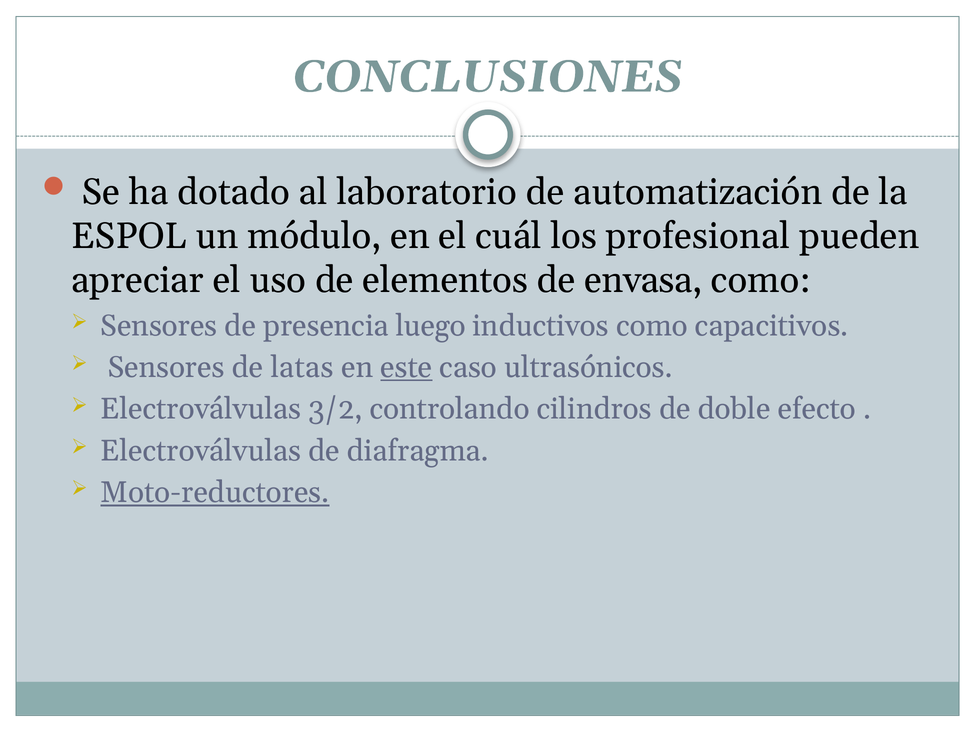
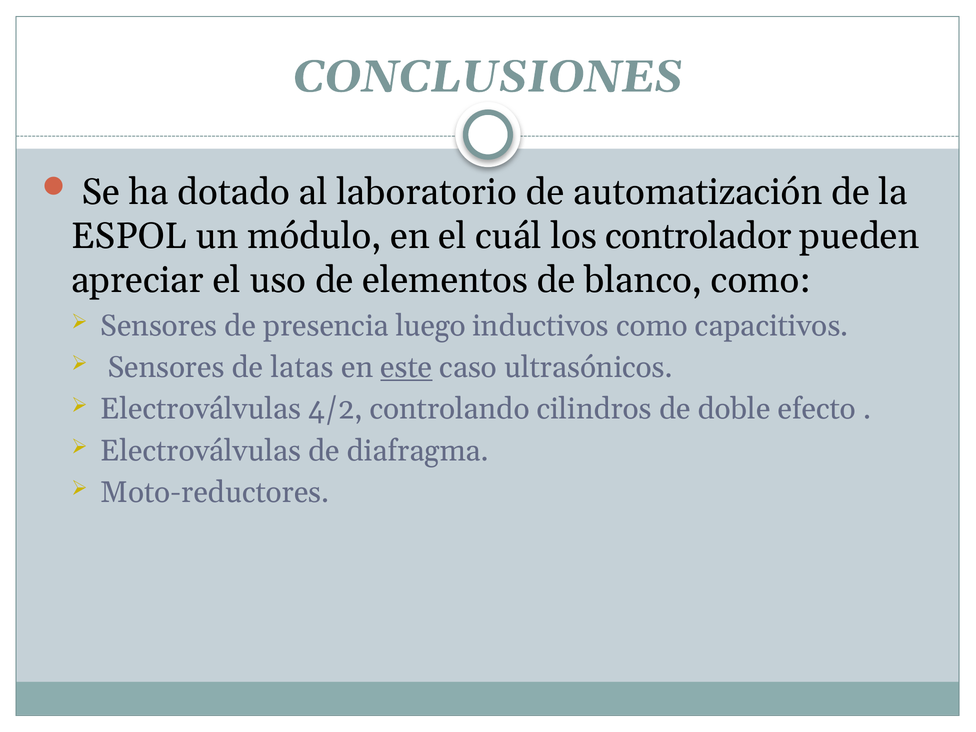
profesional: profesional -> controlador (698, 236)
envasa: envasa -> blanco (643, 280)
3/2: 3/2 -> 4/2 (336, 409)
Moto-reductores underline: present -> none (215, 493)
